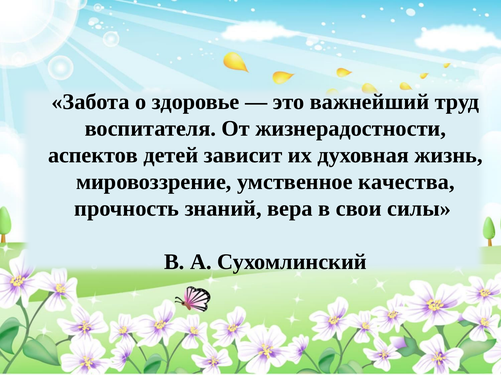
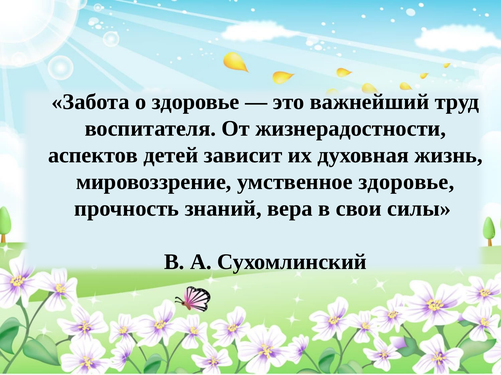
умственное качества: качества -> здоровье (406, 182)
